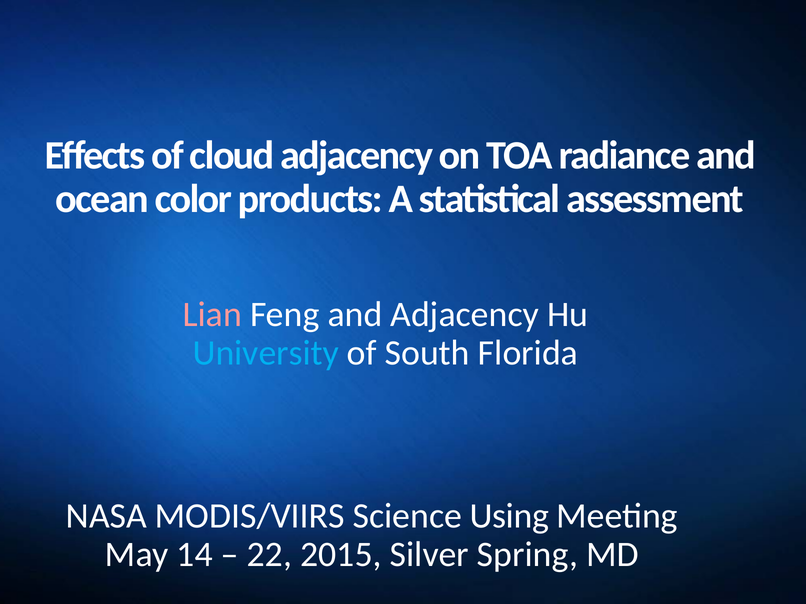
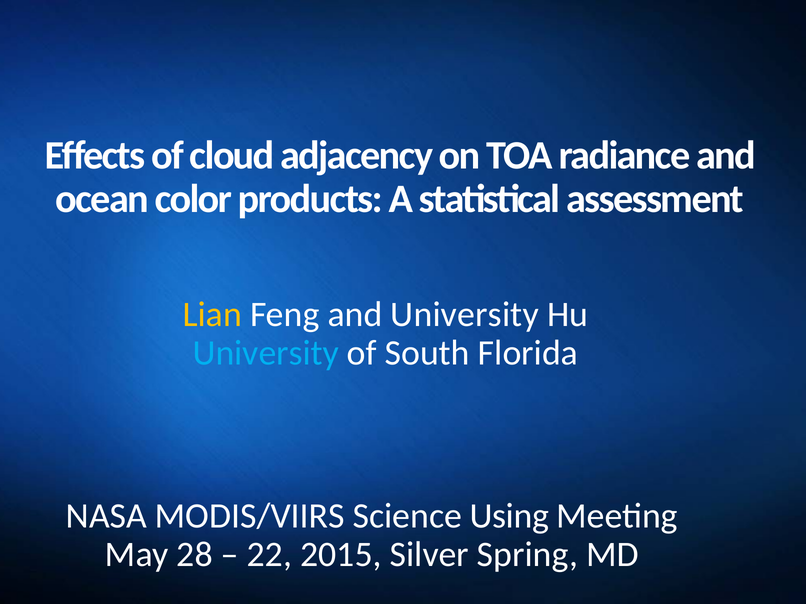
Lian colour: pink -> yellow (212, 315)
and Adjacency: Adjacency -> University (465, 315)
14: 14 -> 28 (195, 555)
